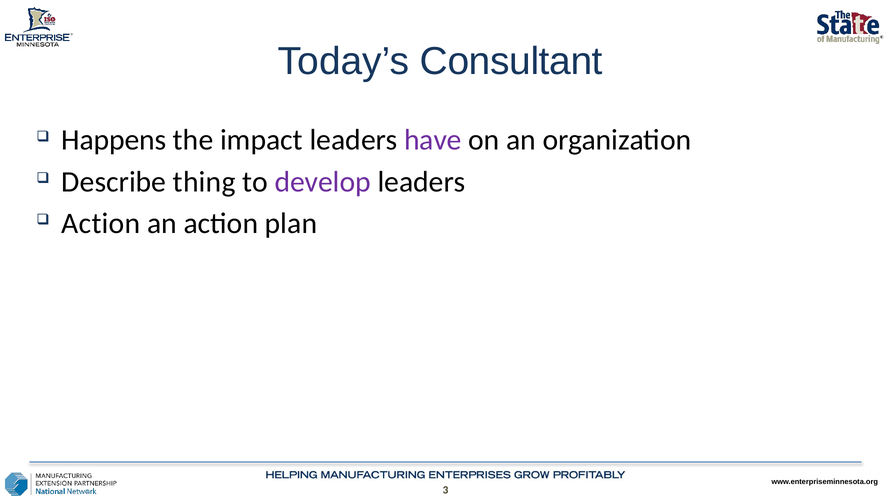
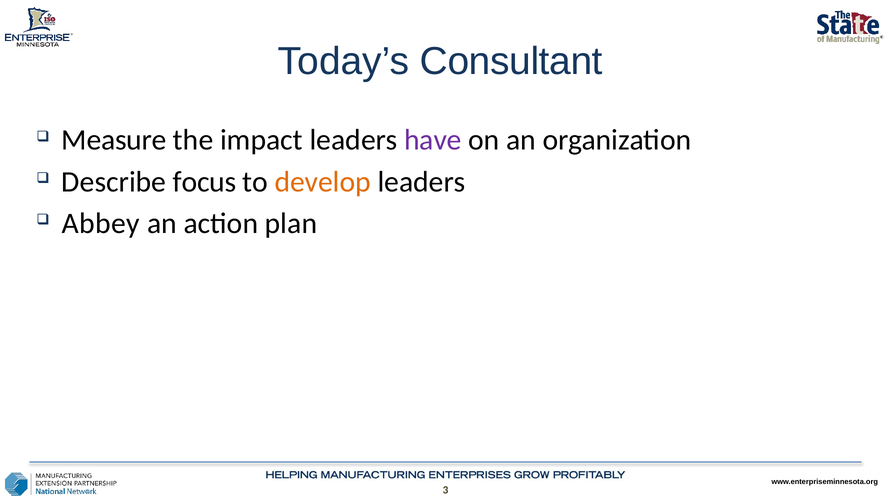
Happens: Happens -> Measure (114, 140)
thing: thing -> focus (205, 182)
develop colour: purple -> orange (323, 182)
Action: Action -> Abbey (101, 223)
